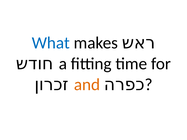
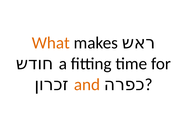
What colour: blue -> orange (51, 43)
